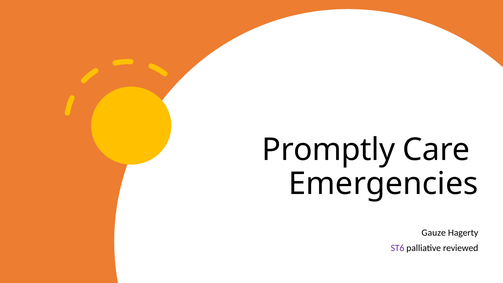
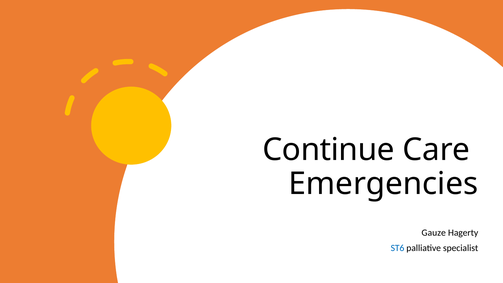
Promptly: Promptly -> Continue (329, 150)
ST6 colour: purple -> blue (398, 248)
reviewed: reviewed -> specialist (461, 248)
